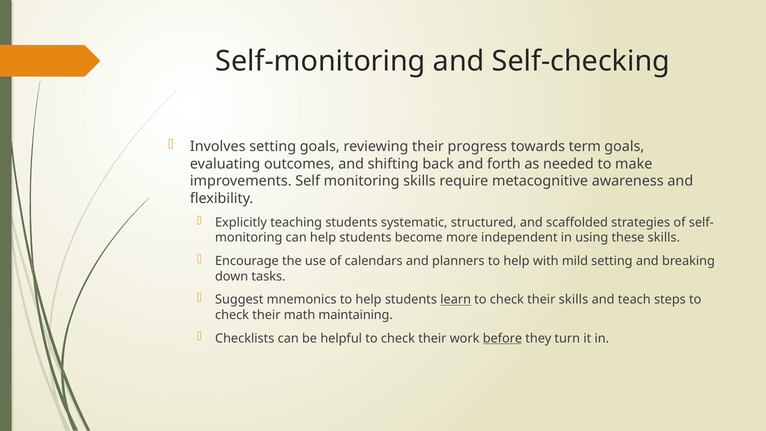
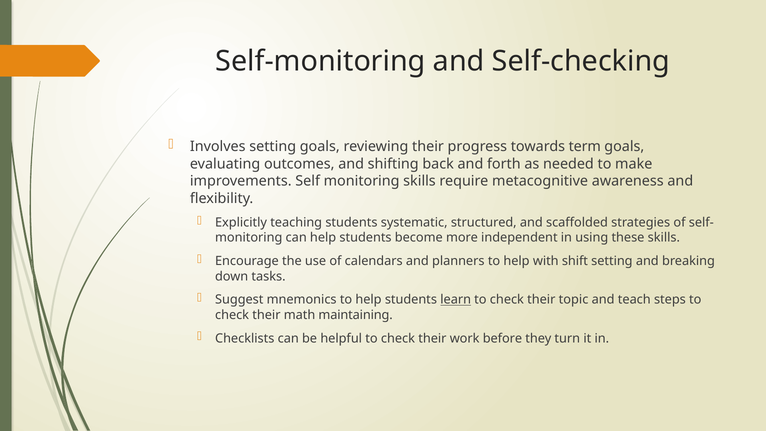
mild: mild -> shift (575, 261)
their skills: skills -> topic (574, 300)
before underline: present -> none (502, 338)
